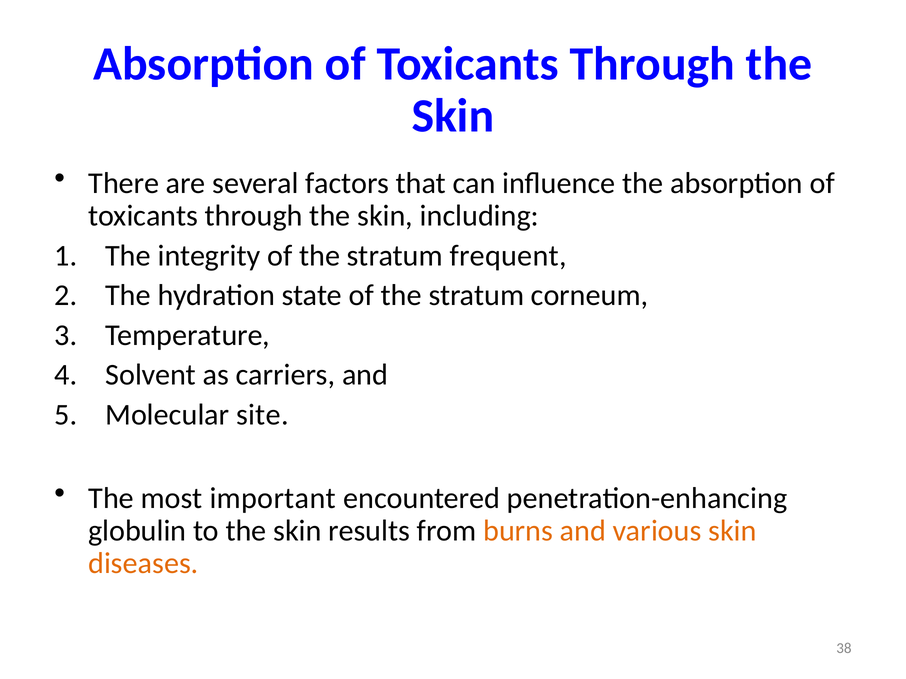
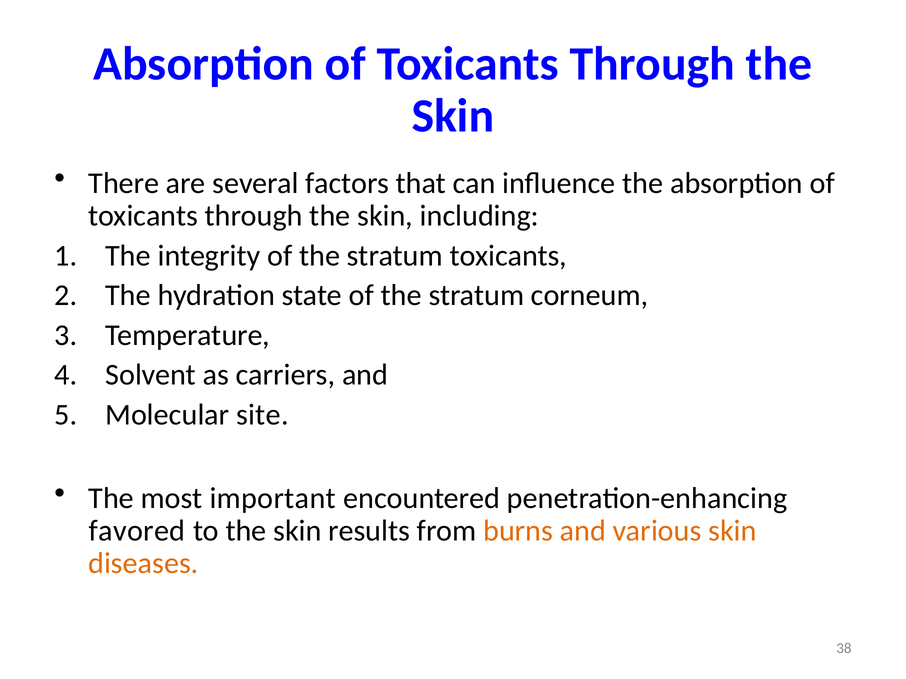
stratum frequent: frequent -> toxicants (508, 256)
globulin: globulin -> favored (137, 531)
